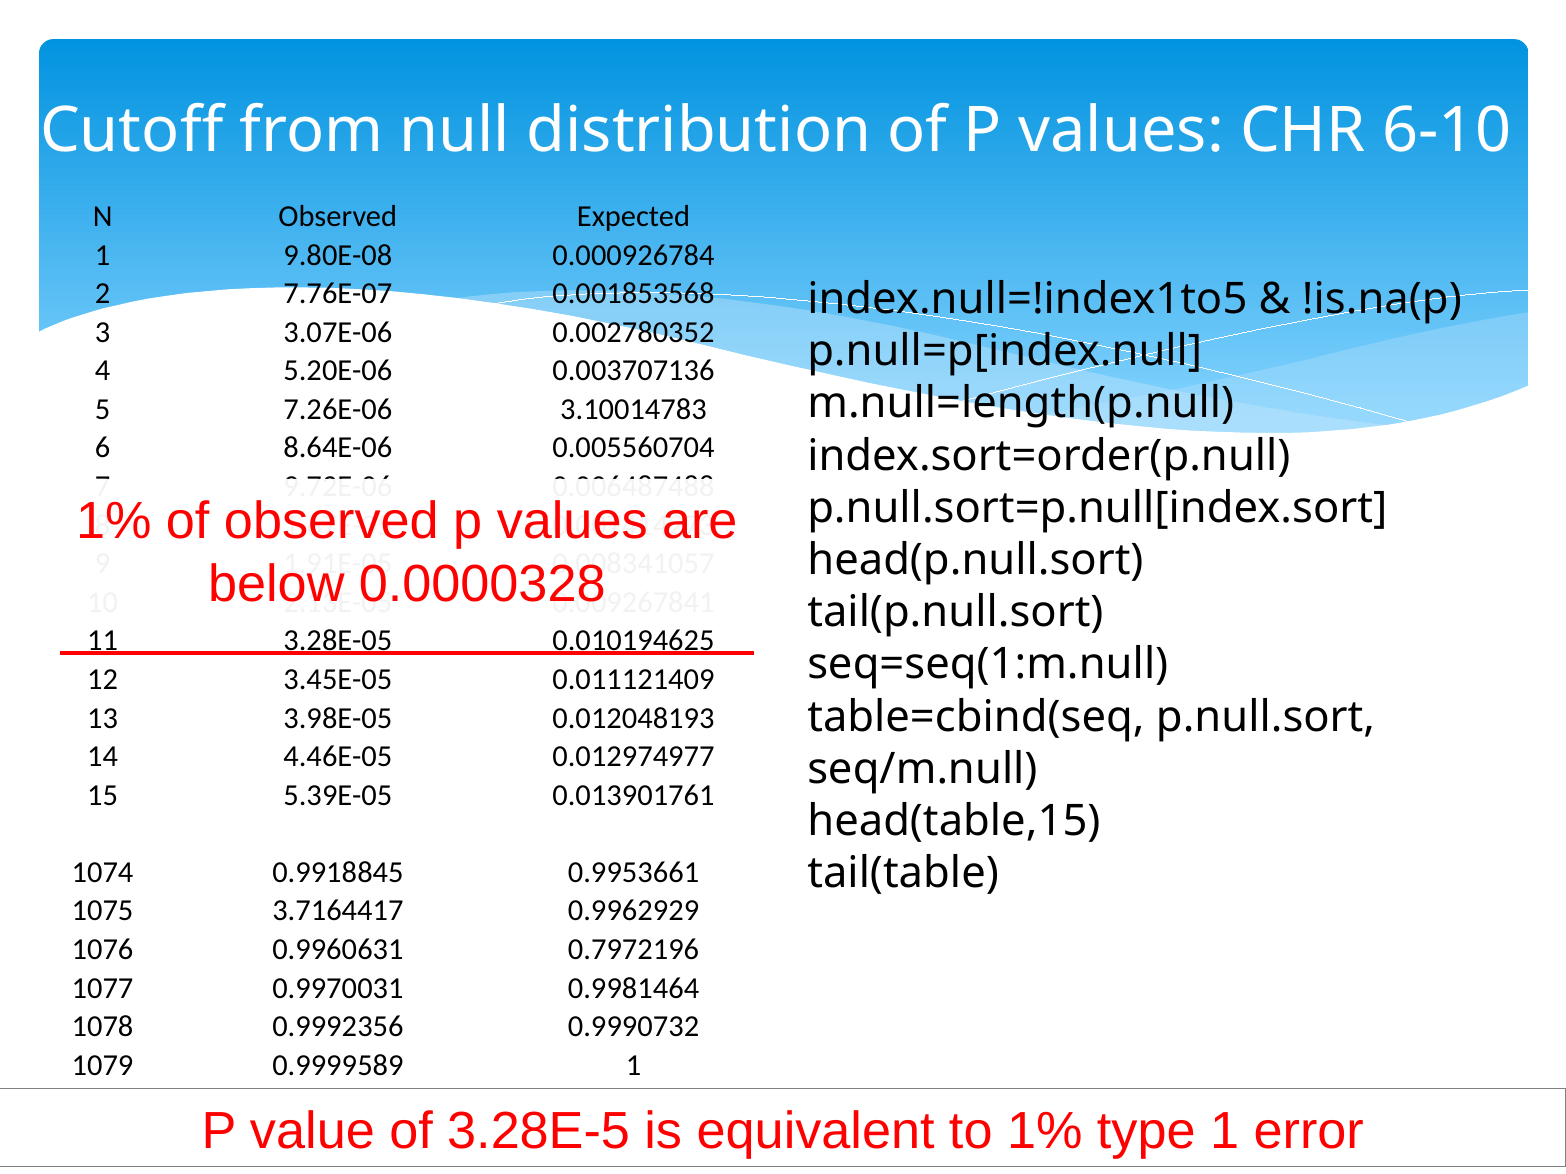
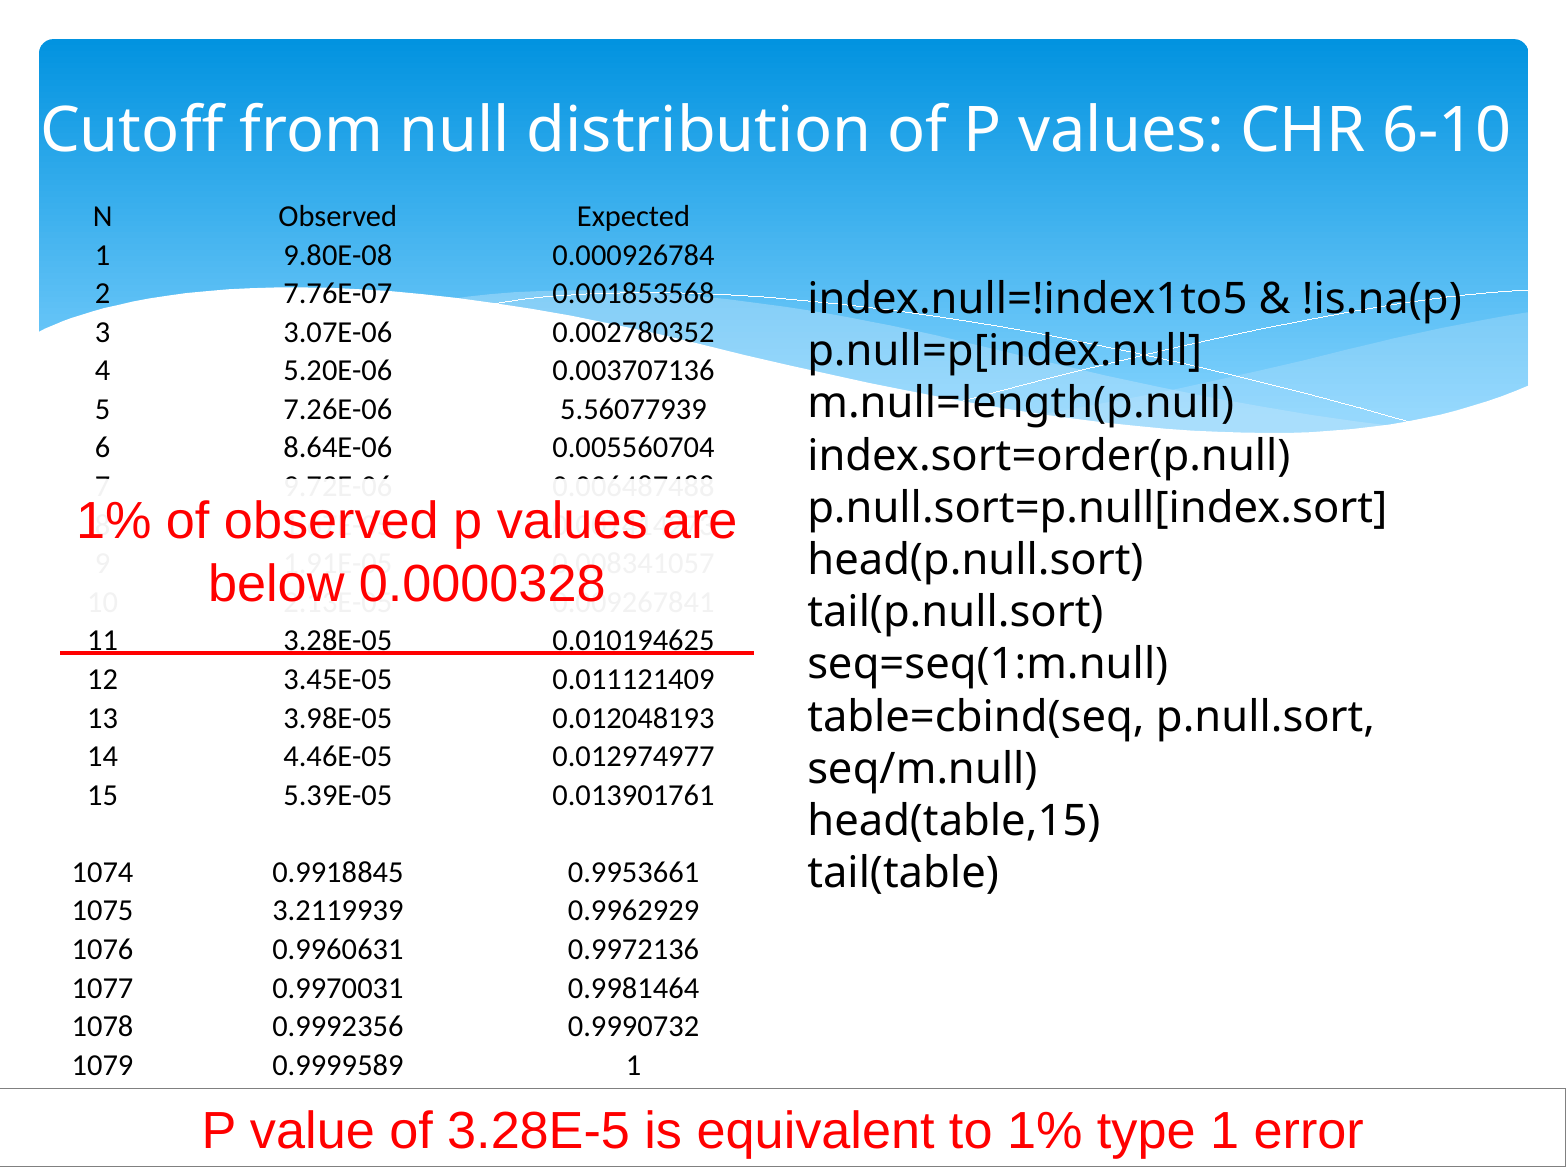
3.10014783: 3.10014783 -> 5.56077939 (633, 410)
3.7164417: 3.7164417 -> 3.2119939 (338, 911)
0.7972196: 0.7972196 -> 0.9972136 (634, 950)
